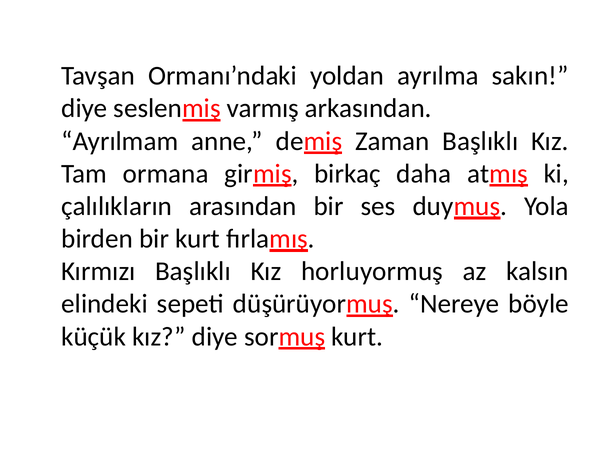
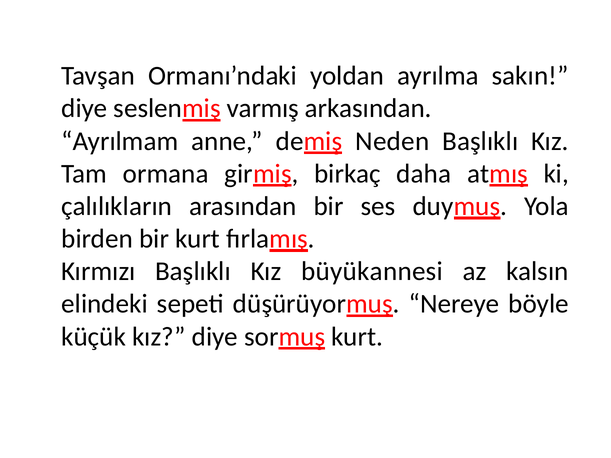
Zaman: Zaman -> Neden (392, 141)
horluyormuş: horluyormuş -> büyükannesi (372, 272)
